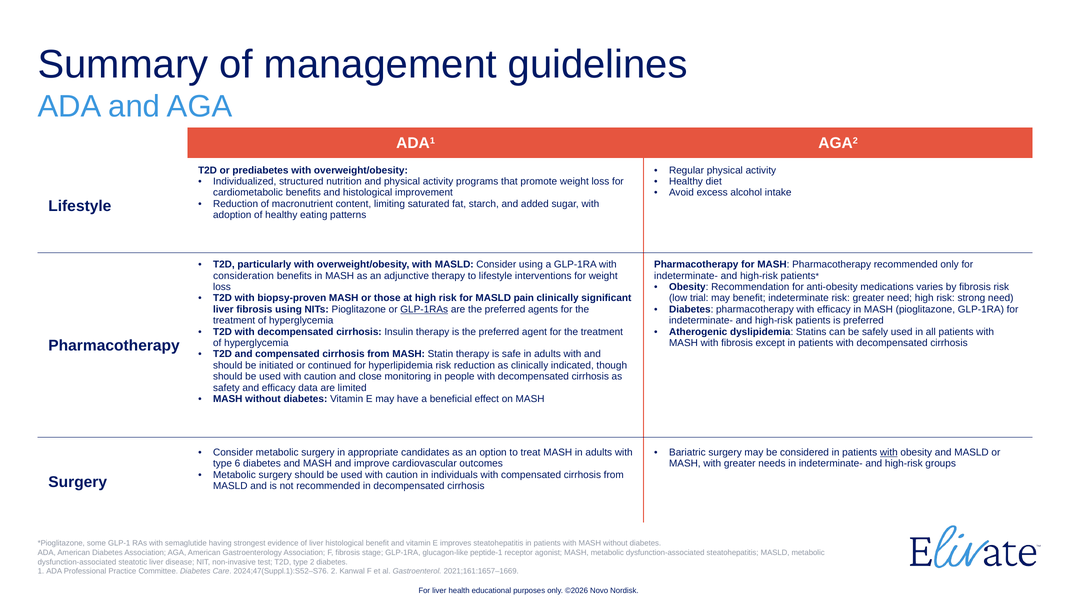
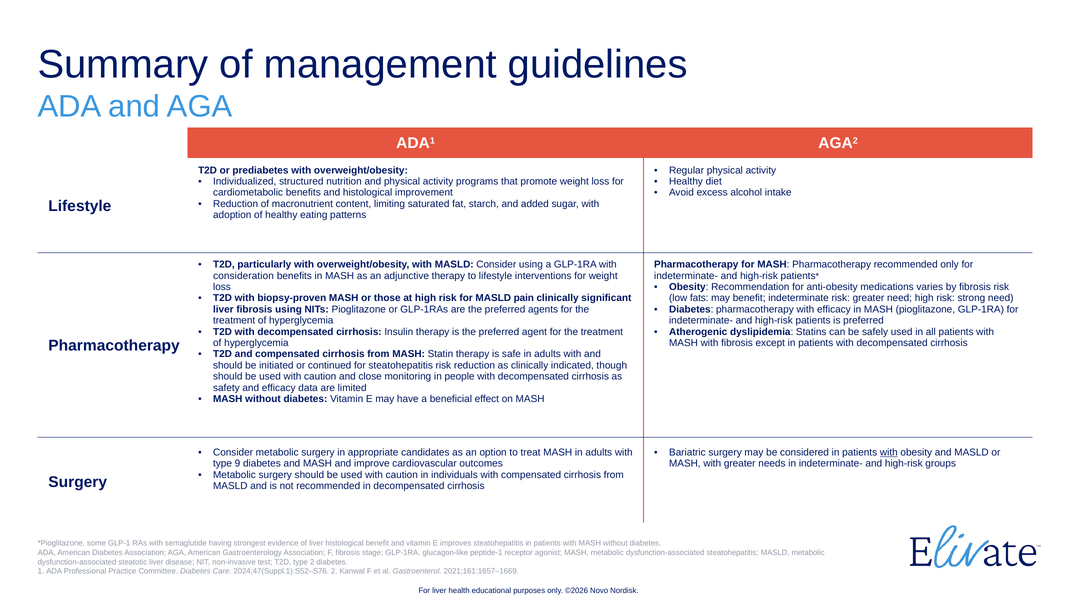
trial: trial -> fats (699, 298)
GLP-1RAs underline: present -> none (424, 309)
for hyperlipidemia: hyperlipidemia -> steatohepatitis (401, 365)
6: 6 -> 9 (237, 464)
